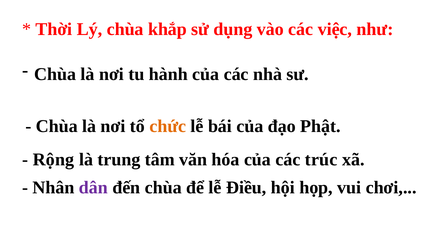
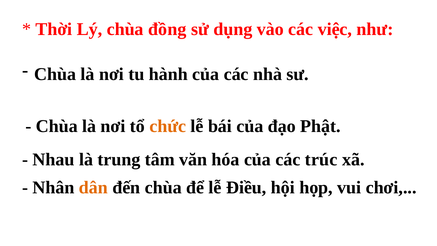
khắp: khắp -> đồng (167, 29)
Rộng: Rộng -> Nhau (54, 160)
dân colour: purple -> orange (93, 188)
